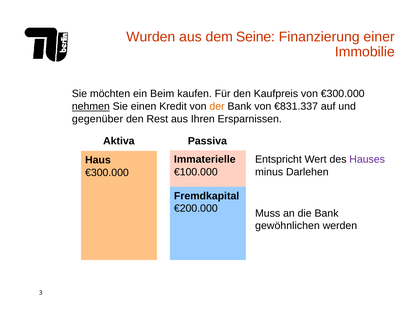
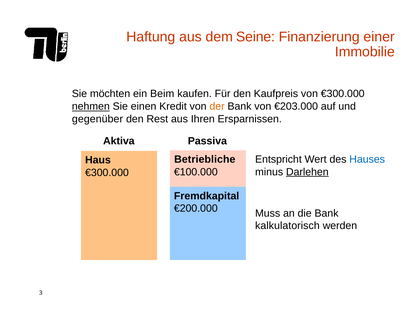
Wurden: Wurden -> Haftung (151, 37)
€831.337: €831.337 -> €203.000 (296, 106)
Hauses colour: purple -> blue (367, 159)
Immaterielle: Immaterielle -> Betriebliche (205, 159)
Darlehen underline: none -> present (307, 172)
gewöhnlichen: gewöhnlichen -> kalkulatorisch (287, 226)
